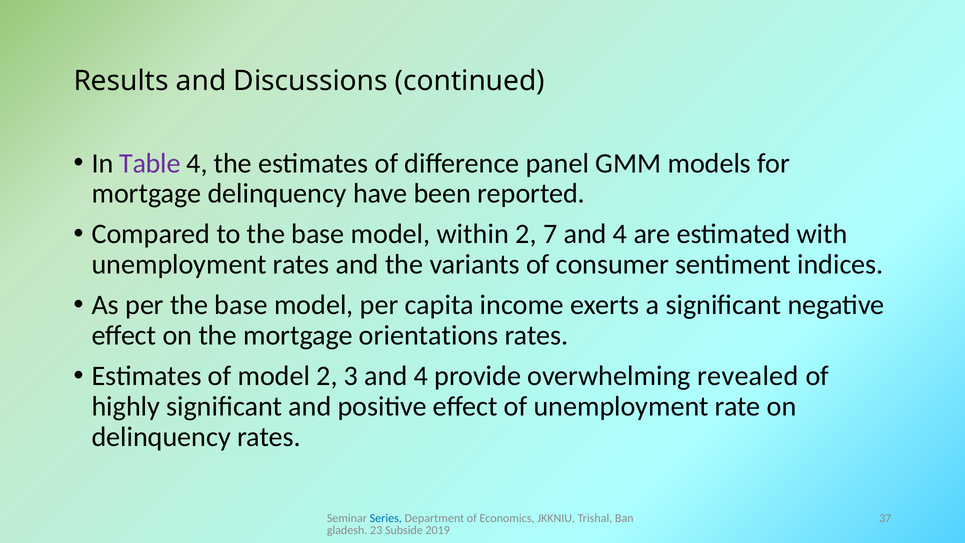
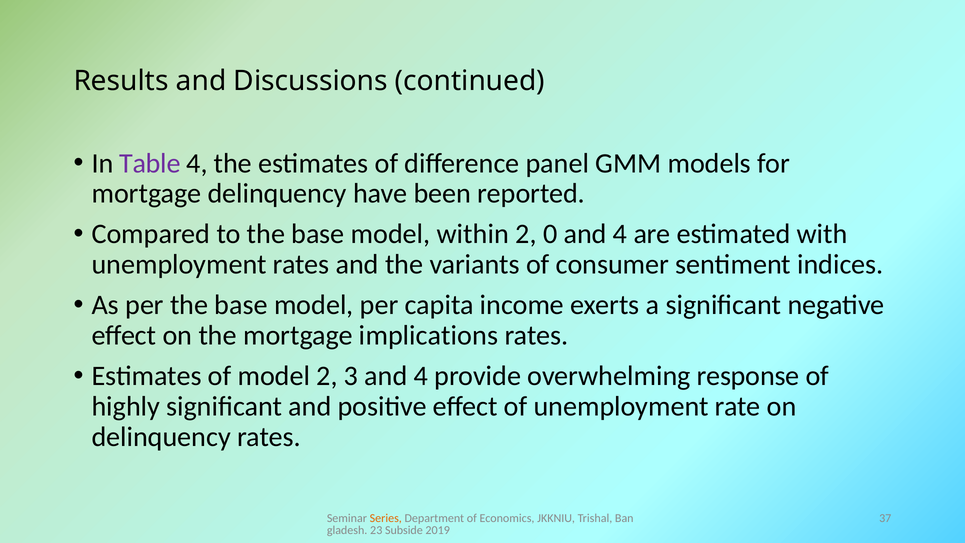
7: 7 -> 0 (550, 234)
orientations: orientations -> implications (429, 335)
revealed: revealed -> response (748, 376)
Series colour: blue -> orange (386, 518)
